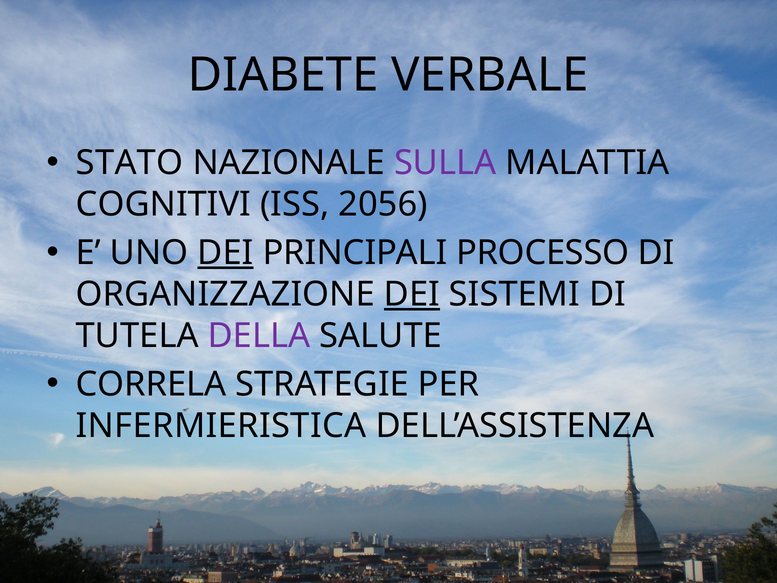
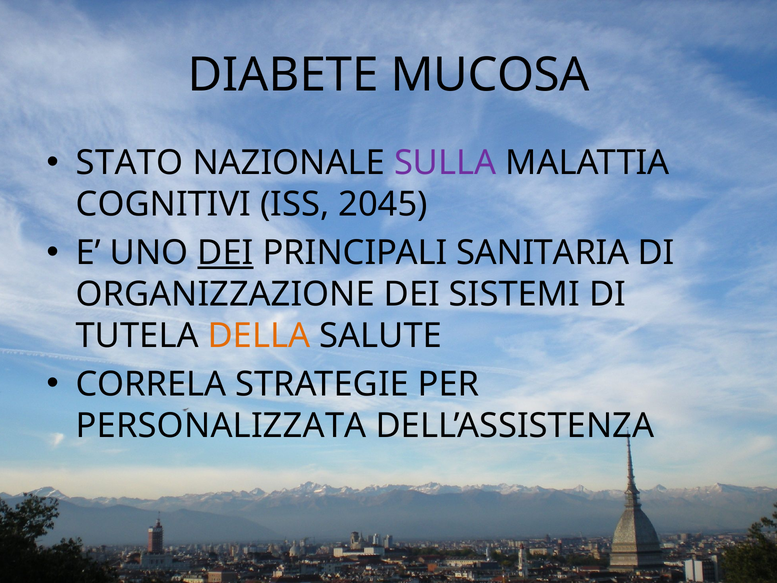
VERBALE: VERBALE -> MUCOSA (490, 75)
2056: 2056 -> 2045 (383, 204)
PROCESSO: PROCESSO -> SANITARIA (543, 253)
DEI underline: present -> none (412, 294)
DELLA colour: purple -> orange (259, 336)
INFERMIERISTICA: INFERMIERISTICA -> PERSONALIZZATA (221, 426)
